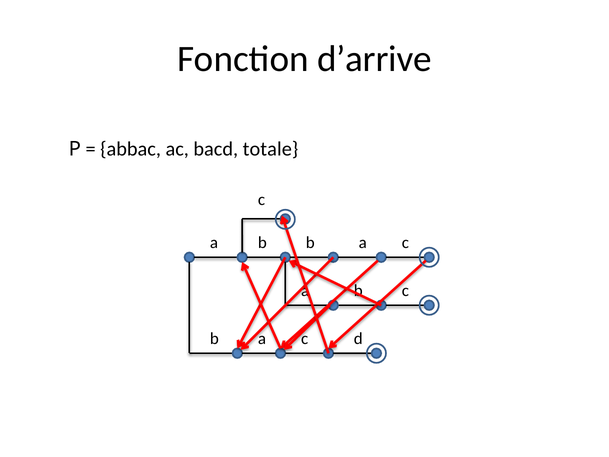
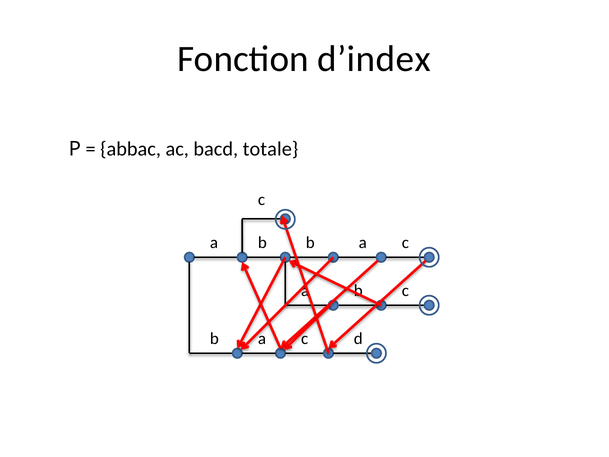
d’arrive: d’arrive -> d’index (374, 59)
